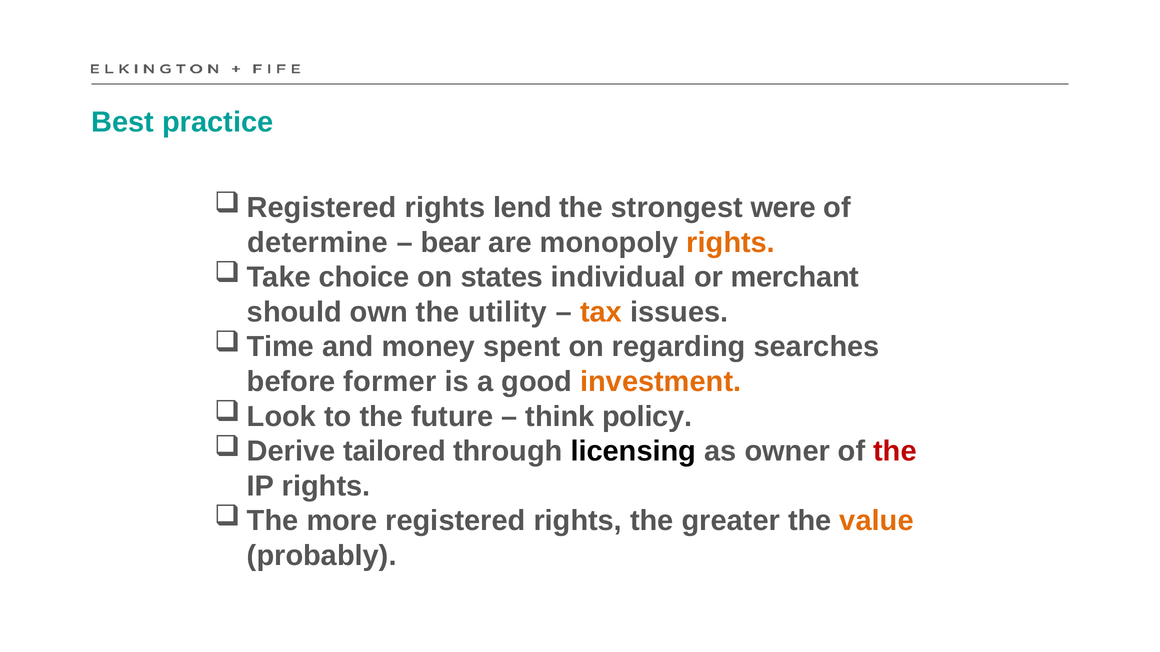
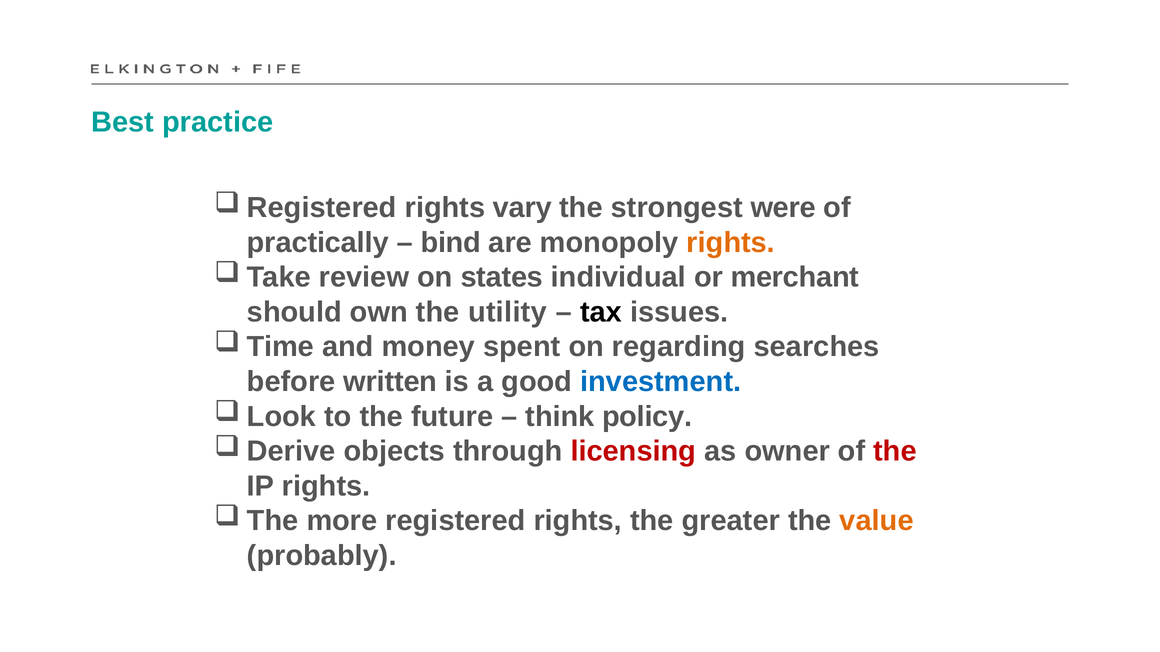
lend: lend -> vary (522, 208)
determine: determine -> practically (318, 243)
bear: bear -> bind (451, 243)
choice: choice -> review (364, 278)
tax colour: orange -> black (601, 312)
former: former -> written (390, 382)
investment colour: orange -> blue (661, 382)
tailored: tailored -> objects (394, 452)
licensing colour: black -> red (633, 452)
